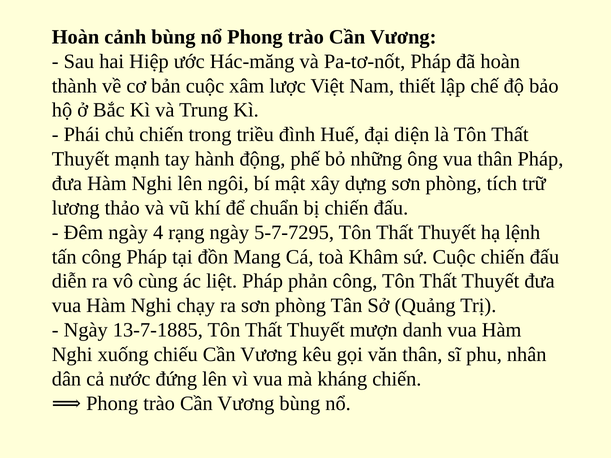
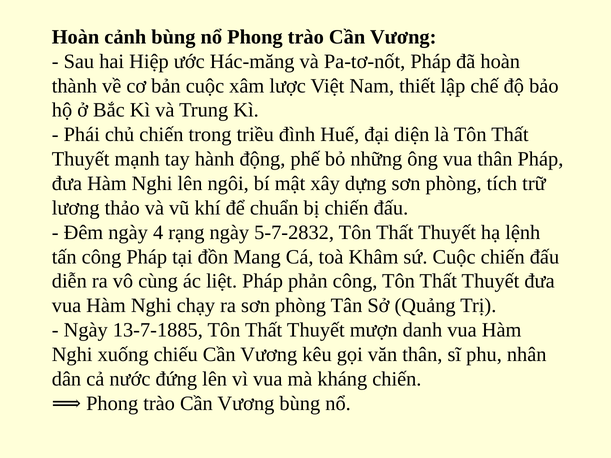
5-7-7295: 5-7-7295 -> 5-7-2832 (294, 233)
